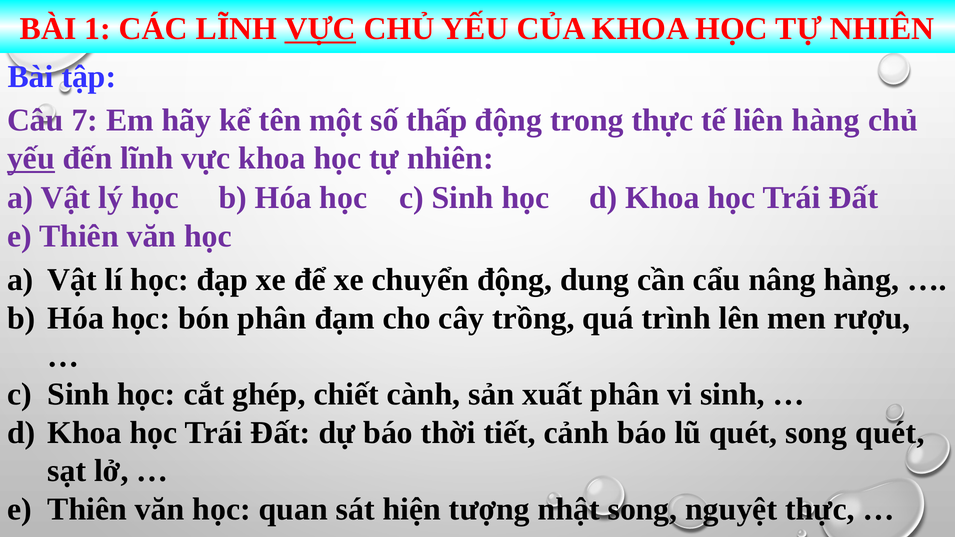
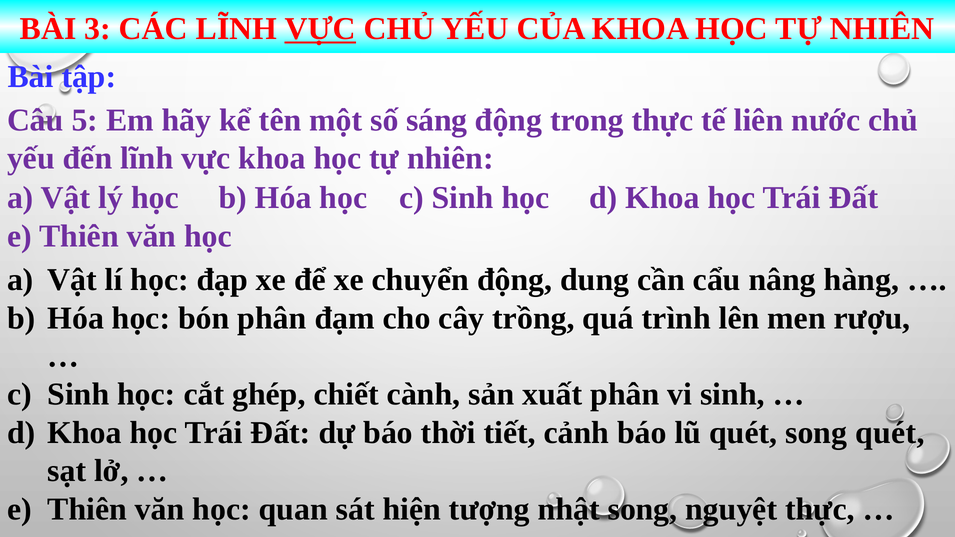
1: 1 -> 3 (98, 29)
7: 7 -> 5 (85, 120)
thấp: thấp -> sáng (437, 120)
liên hàng: hàng -> nước (826, 120)
yếu underline: present -> none (31, 158)
